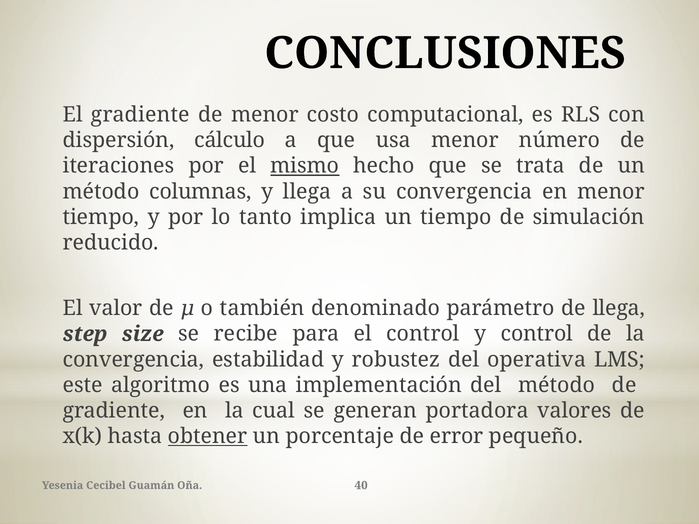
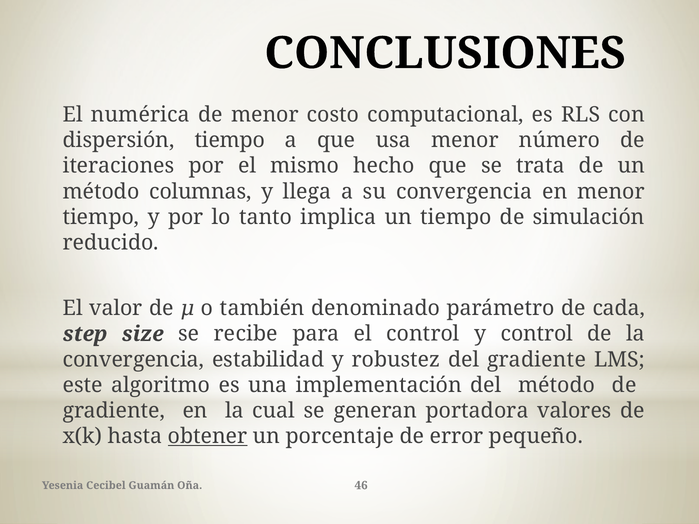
El gradiente: gradiente -> numérica (140, 115)
dispersión cálculo: cálculo -> tiempo (230, 140)
mismo underline: present -> none (305, 166)
de llega: llega -> cada (619, 308)
del operativa: operativa -> gradiente (537, 360)
40: 40 -> 46 (361, 486)
